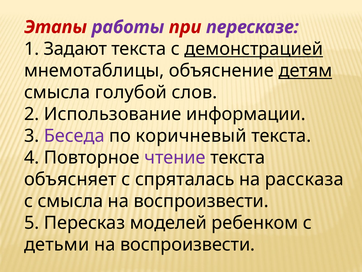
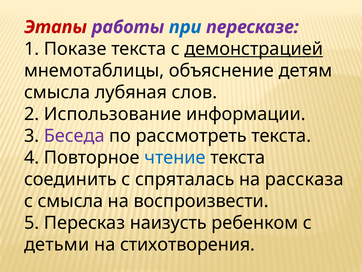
при colour: red -> blue (185, 27)
Задают: Задают -> Показе (75, 49)
детям underline: present -> none (305, 71)
голубой: голубой -> лубяная (131, 92)
коричневый: коричневый -> рассмотреть (191, 136)
чтение colour: purple -> blue (175, 157)
объясняет: объясняет -> соединить (70, 179)
моделей: моделей -> наизусть (168, 223)
воспроизвести: воспроизвести -> стихотворения (188, 244)
